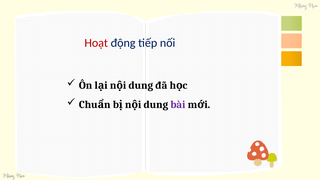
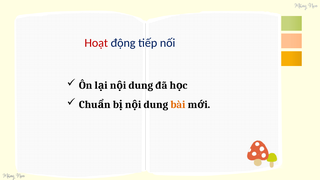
bài colour: purple -> orange (178, 105)
